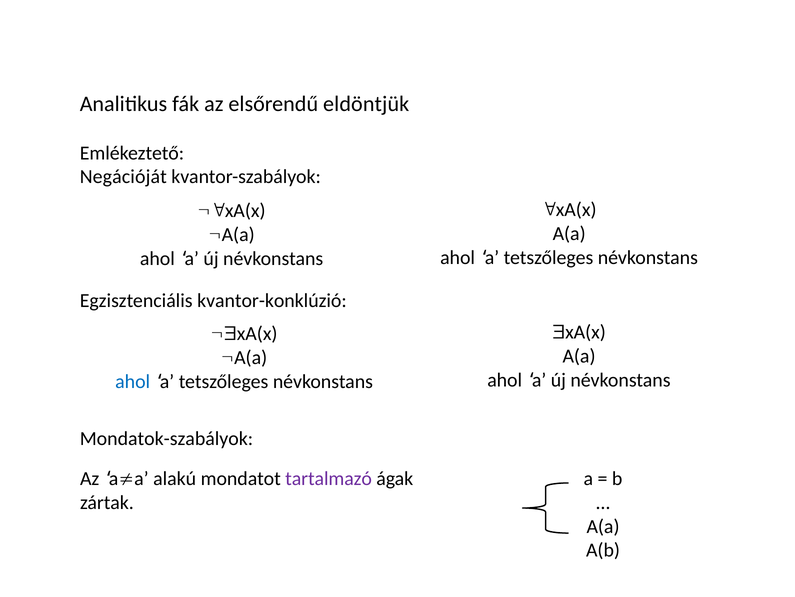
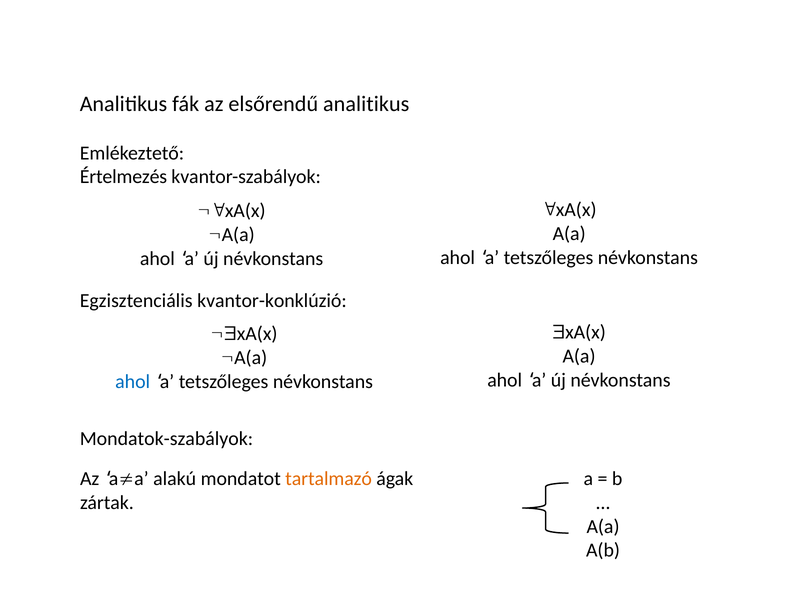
elsőrendű eldöntjük: eldöntjük -> analitikus (366, 104)
Negációját: Negációját -> Értelmezés (123, 177)
tartalmazó colour: purple -> orange (329, 478)
